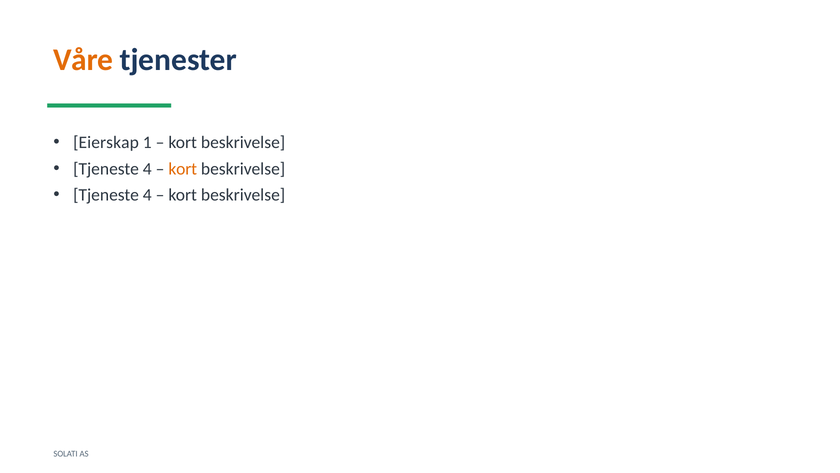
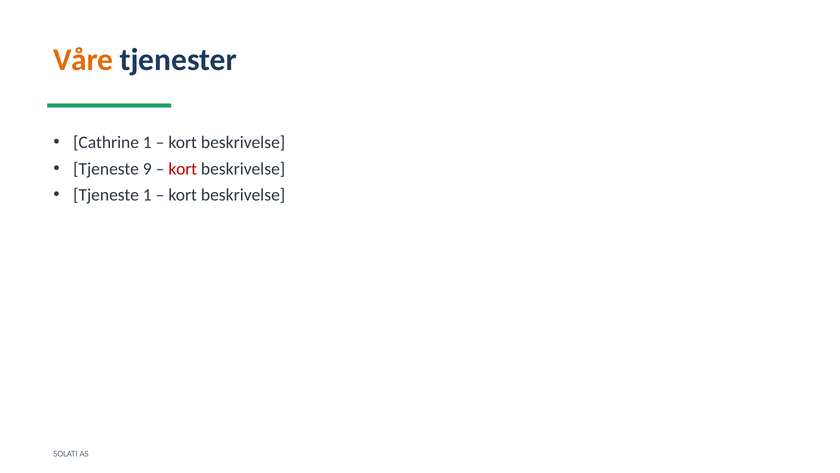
Eierskap: Eierskap -> Cathrine (106, 142)
4: 4 -> 9 (147, 169)
kort colour: orange -> red (183, 169)
4: 4 -> 1 (147, 195)
